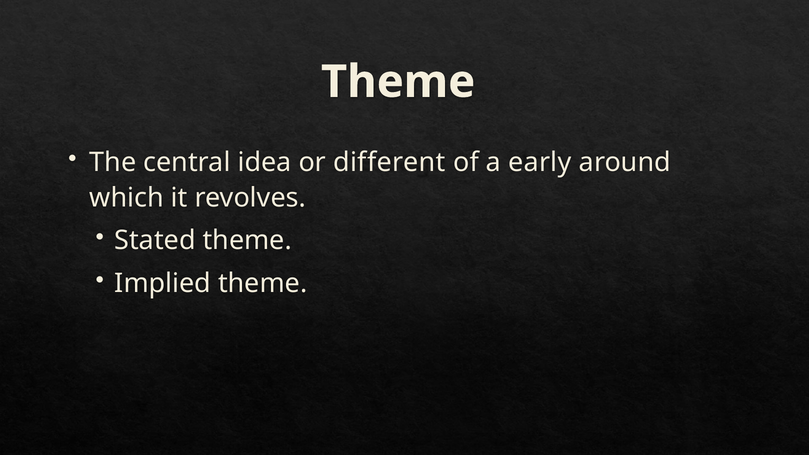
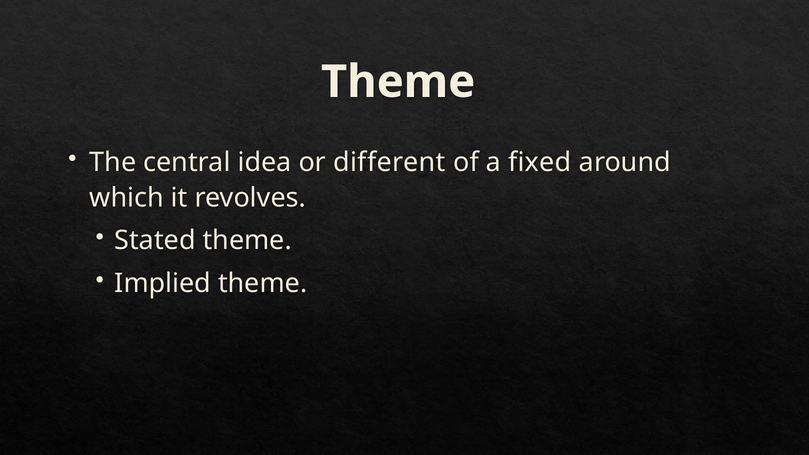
early: early -> fixed (540, 162)
